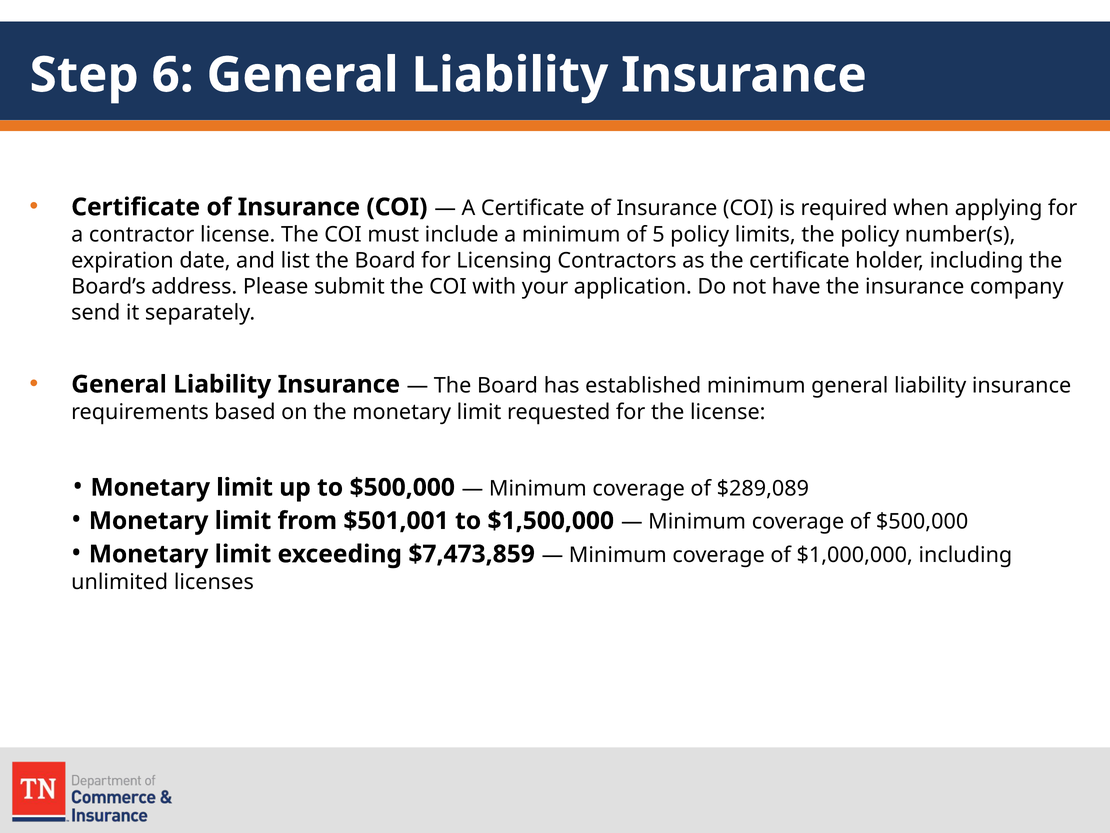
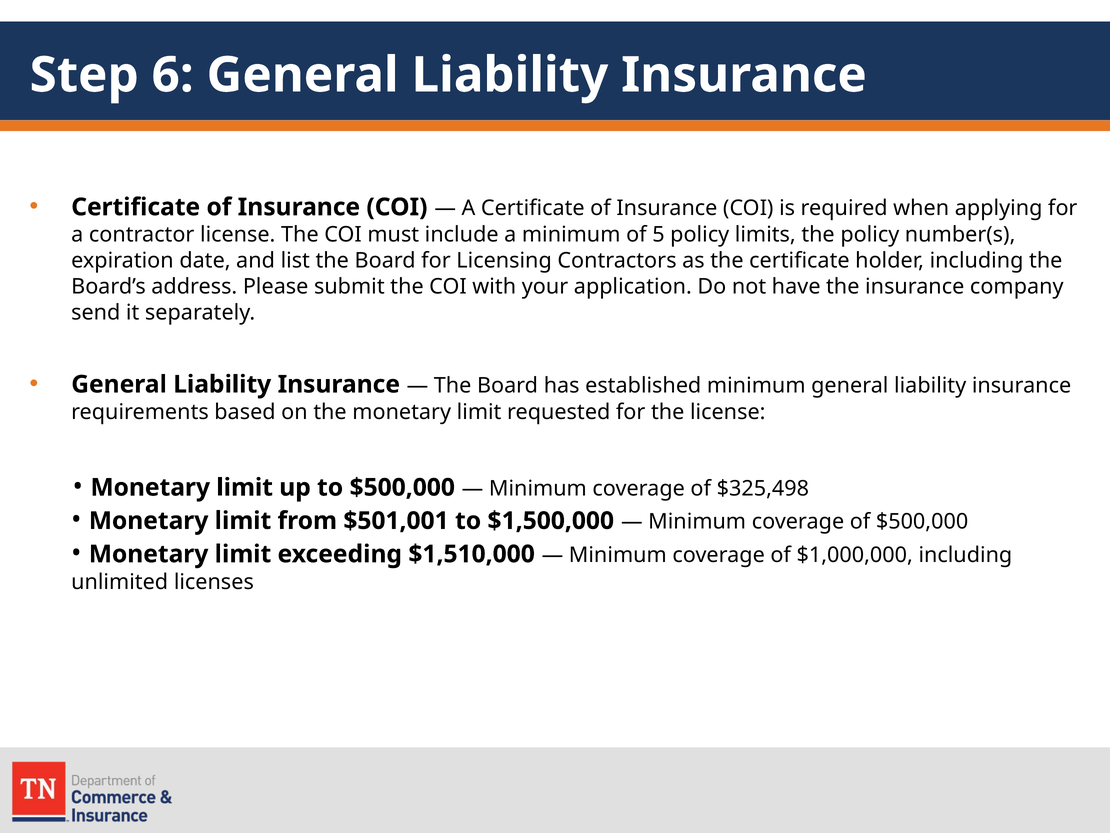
$289,089: $289,089 -> $325,498 (763, 488)
$7,473,859: $7,473,859 -> $1,510,000 (472, 554)
